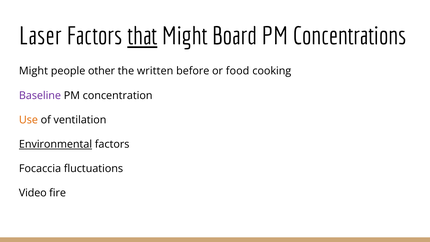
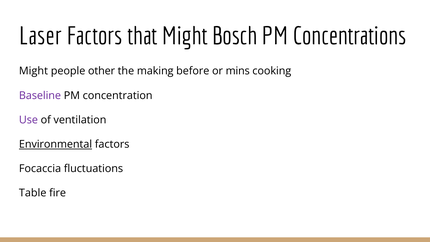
that underline: present -> none (142, 36)
Board: Board -> Bosch (235, 36)
written: written -> making (155, 71)
food: food -> mins (238, 71)
Use colour: orange -> purple (28, 120)
Video: Video -> Table (33, 193)
